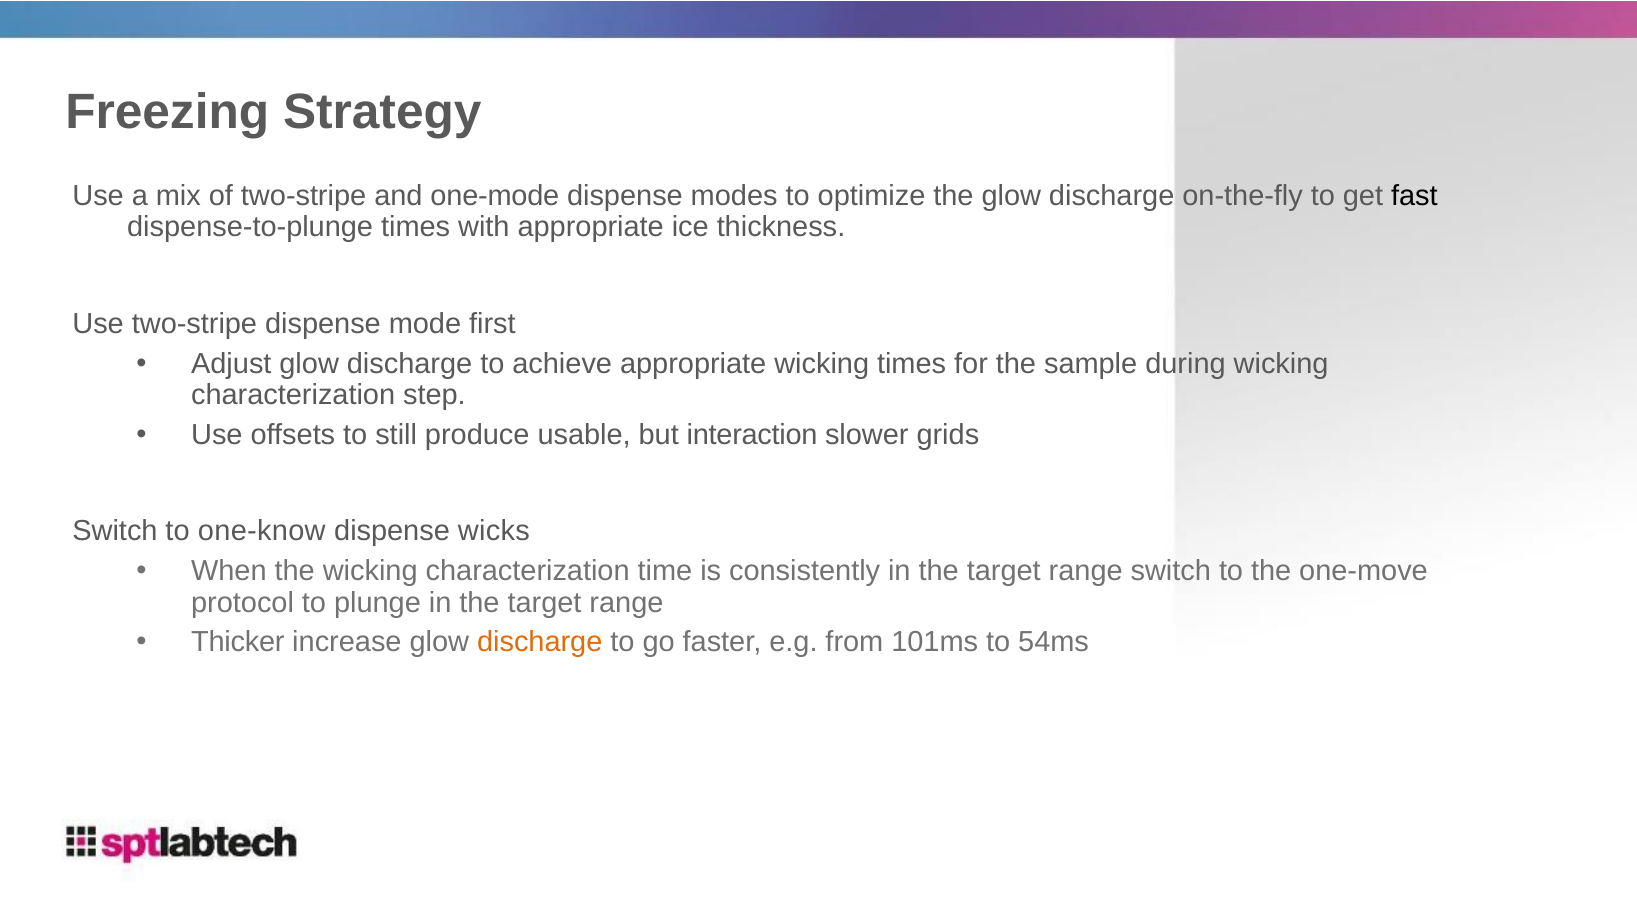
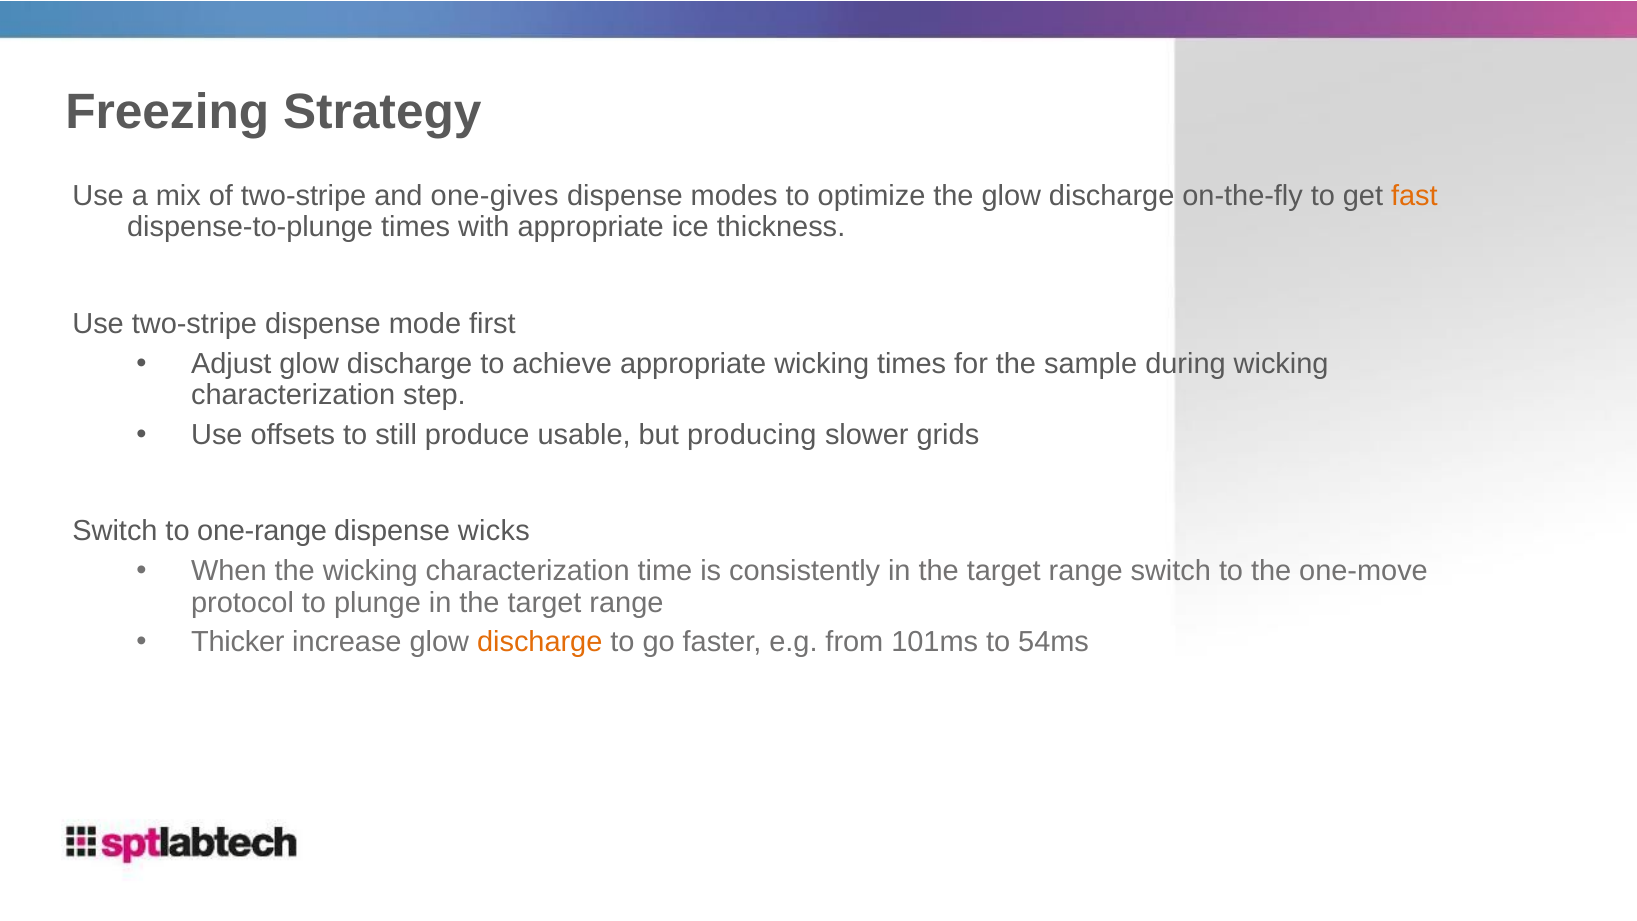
one-mode: one-mode -> one-gives (495, 196)
fast colour: black -> orange (1414, 196)
interaction: interaction -> producing (752, 435)
one-know: one-know -> one-range (262, 532)
